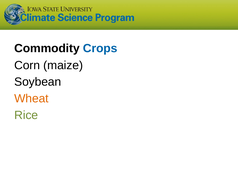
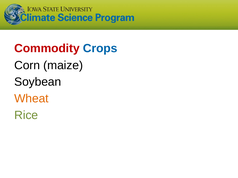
Commodity colour: black -> red (47, 48)
